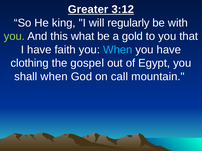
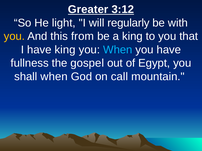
king: king -> light (64, 23)
you colour: light green -> yellow (14, 36)
what: what -> from (82, 36)
a gold: gold -> king (132, 36)
have faith: faith -> king (65, 50)
clothing: clothing -> fullness (30, 63)
